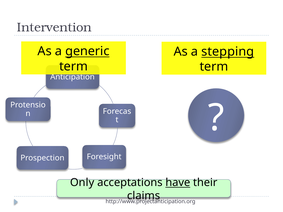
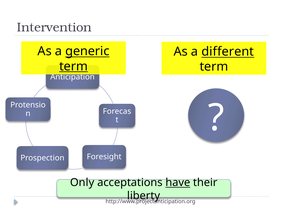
stepping: stepping -> different (228, 52)
term underline: none -> present (74, 66)
claims: claims -> liberty (144, 196)
